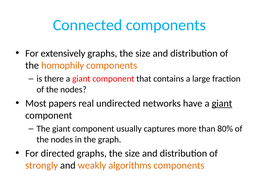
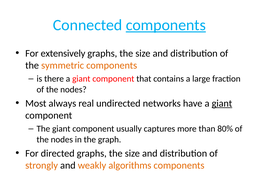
components underline: none -> present (166, 25)
homophily: homophily -> symmetric (63, 65)
papers: papers -> always (62, 103)
